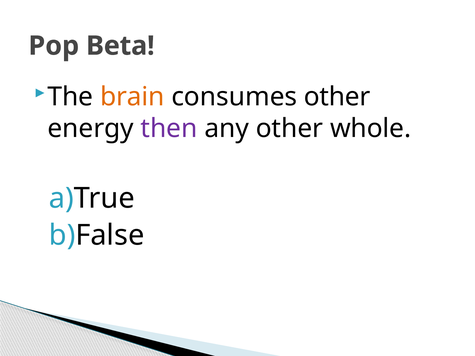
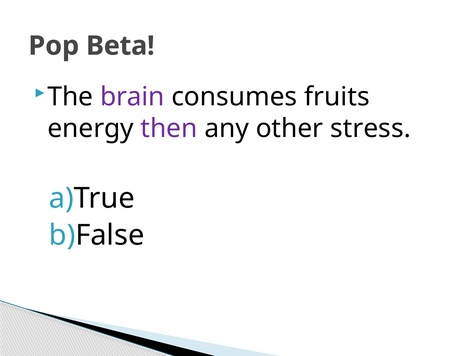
brain colour: orange -> purple (132, 97)
consumes other: other -> fruits (337, 97)
whole: whole -> stress (370, 129)
